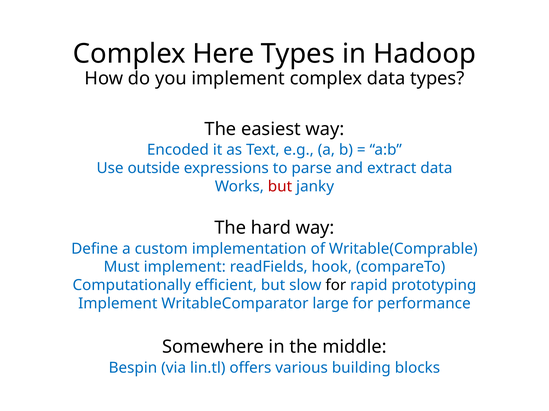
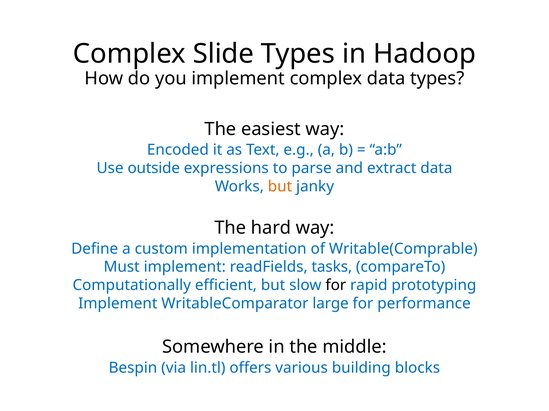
Here: Here -> Slide (223, 54)
but colour: red -> orange (280, 187)
hook: hook -> tasks (332, 267)
